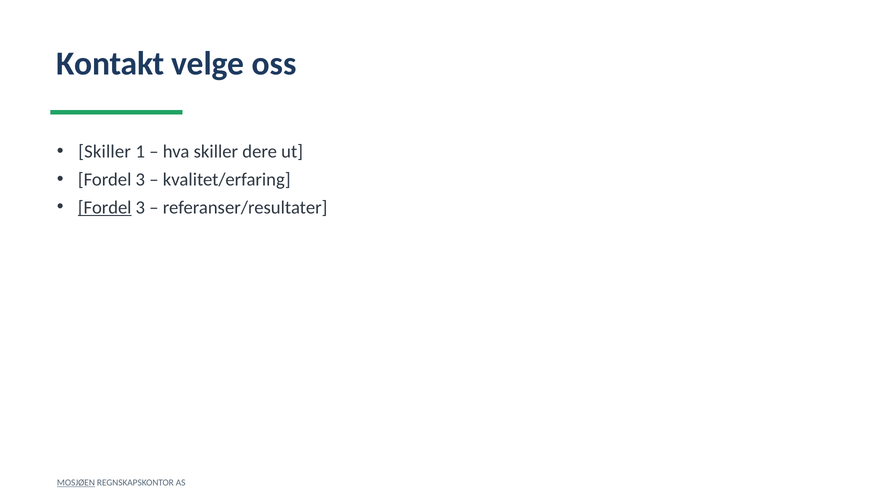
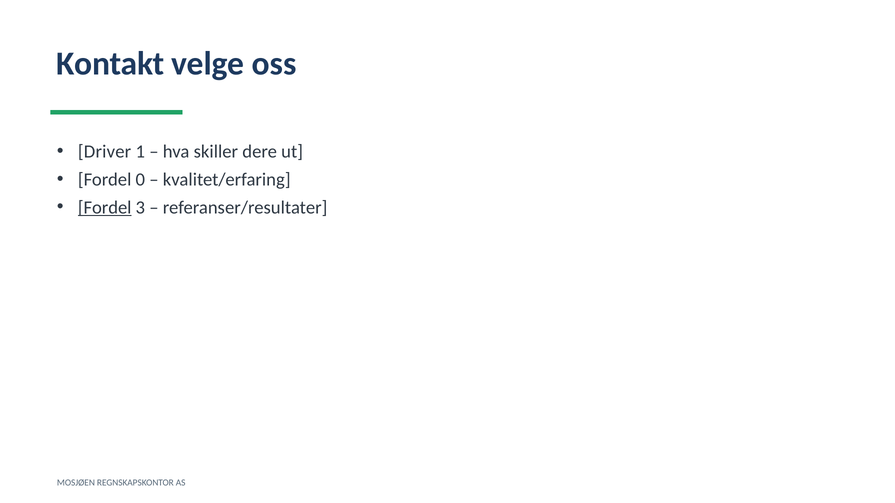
Skiller: Skiller -> Driver (105, 152)
3: 3 -> 0 (140, 180)
MOSJØEN underline: present -> none (76, 483)
